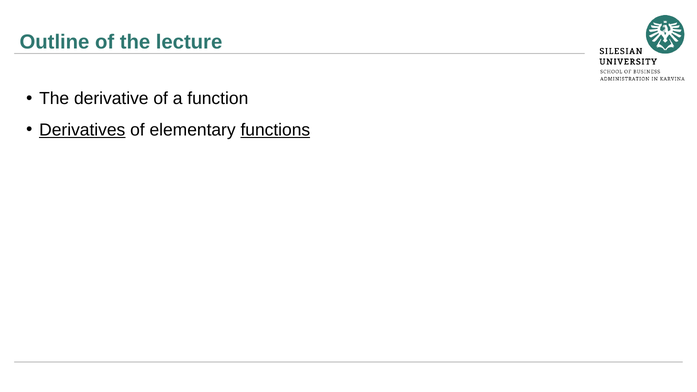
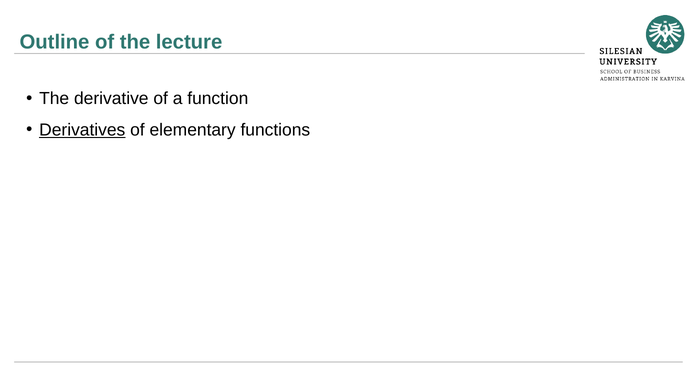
functions underline: present -> none (275, 130)
